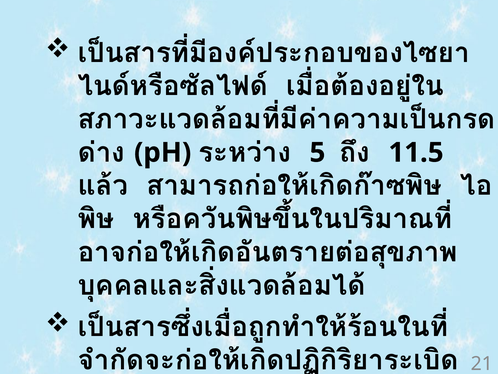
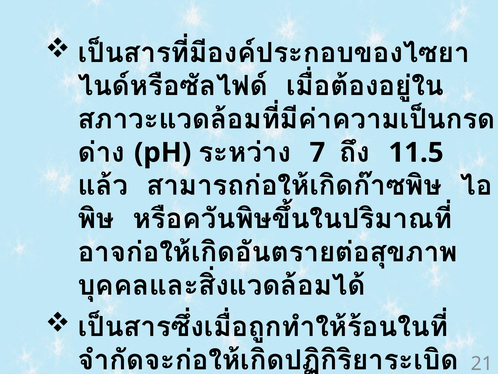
5: 5 -> 7 (317, 152)
